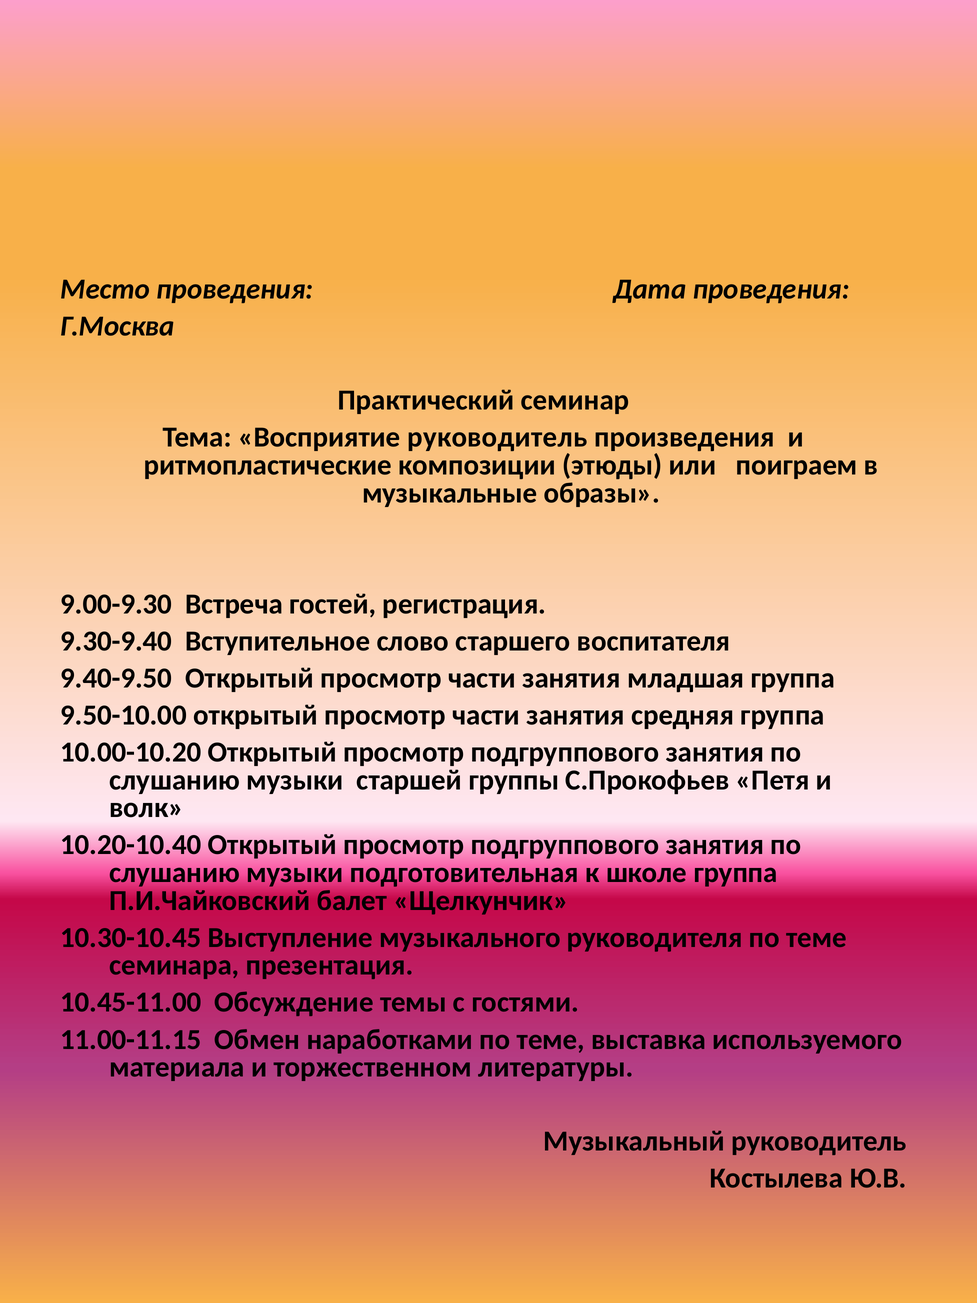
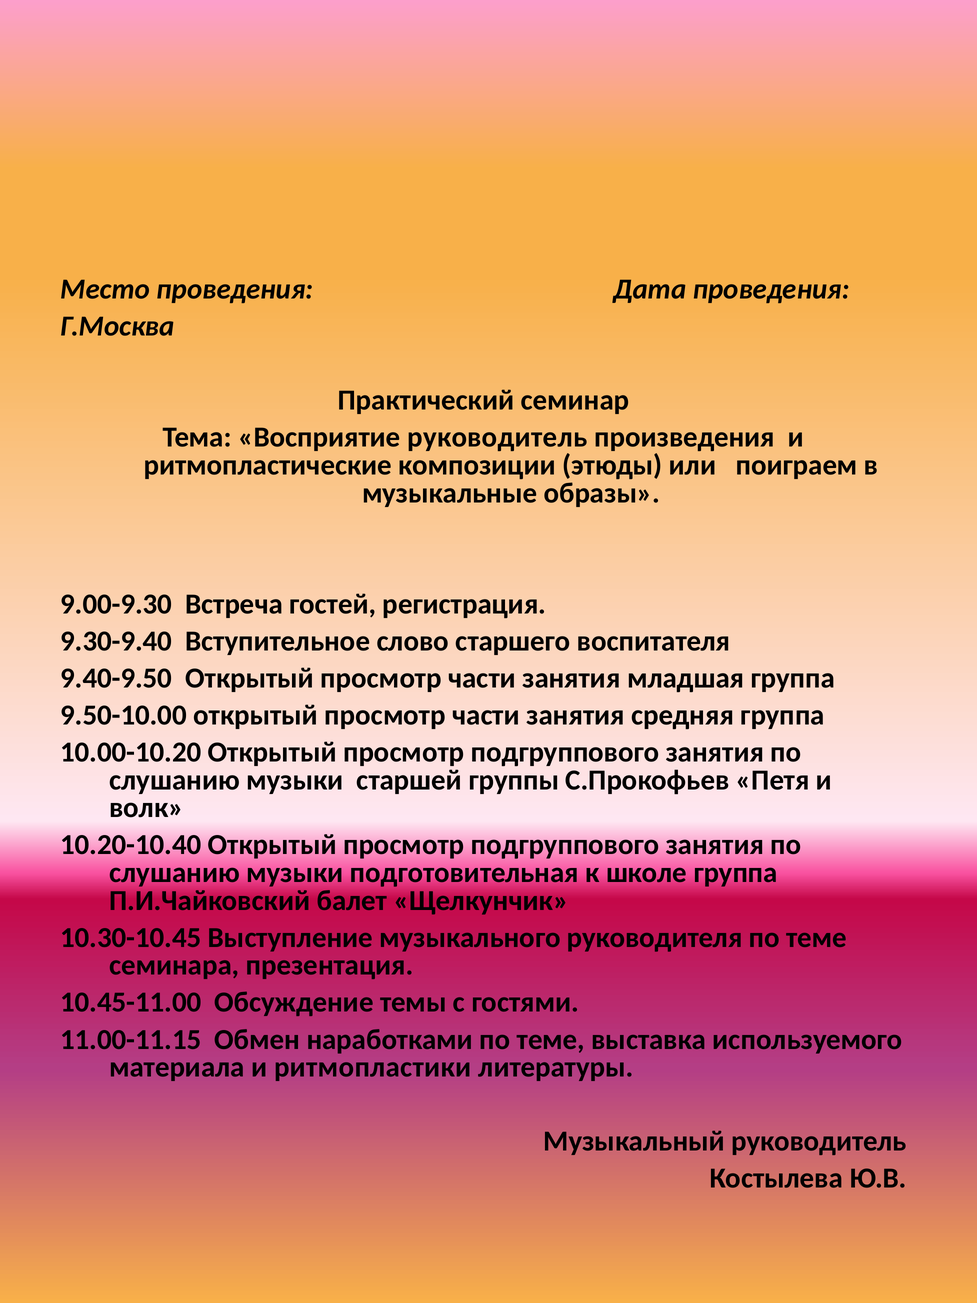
торжественном: торжественном -> ритмопластики (373, 1067)
